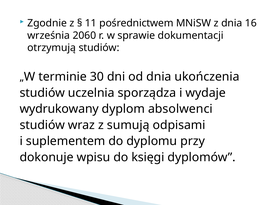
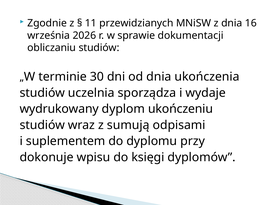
pośrednictwem: pośrednictwem -> przewidzianych (136, 23)
2060: 2060 -> 2026 (84, 36)
otrzymują: otrzymują -> obliczaniu (52, 48)
absolwenci: absolwenci -> ukończeniu (180, 109)
